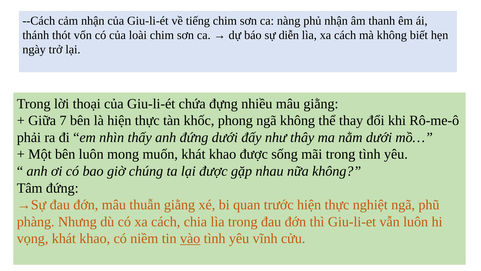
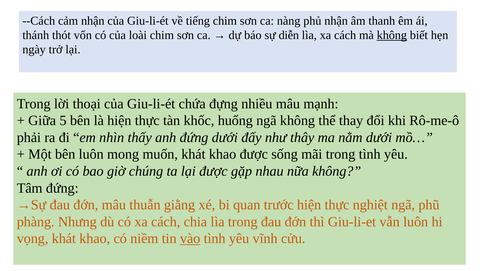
không underline: none -> present (392, 35)
mâu giằng: giằng -> mạnh (321, 104)
7: 7 -> 5 (63, 120)
phong: phong -> huống (235, 120)
